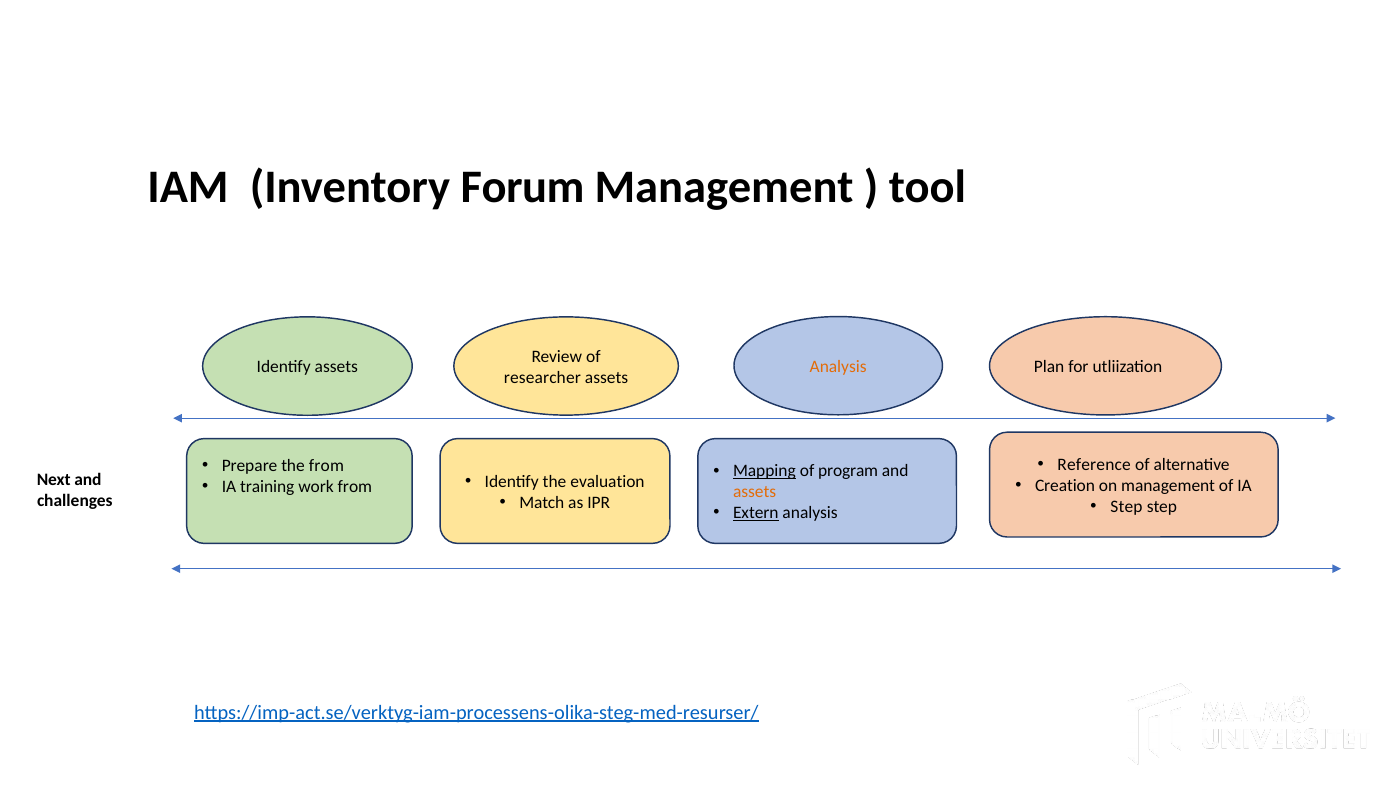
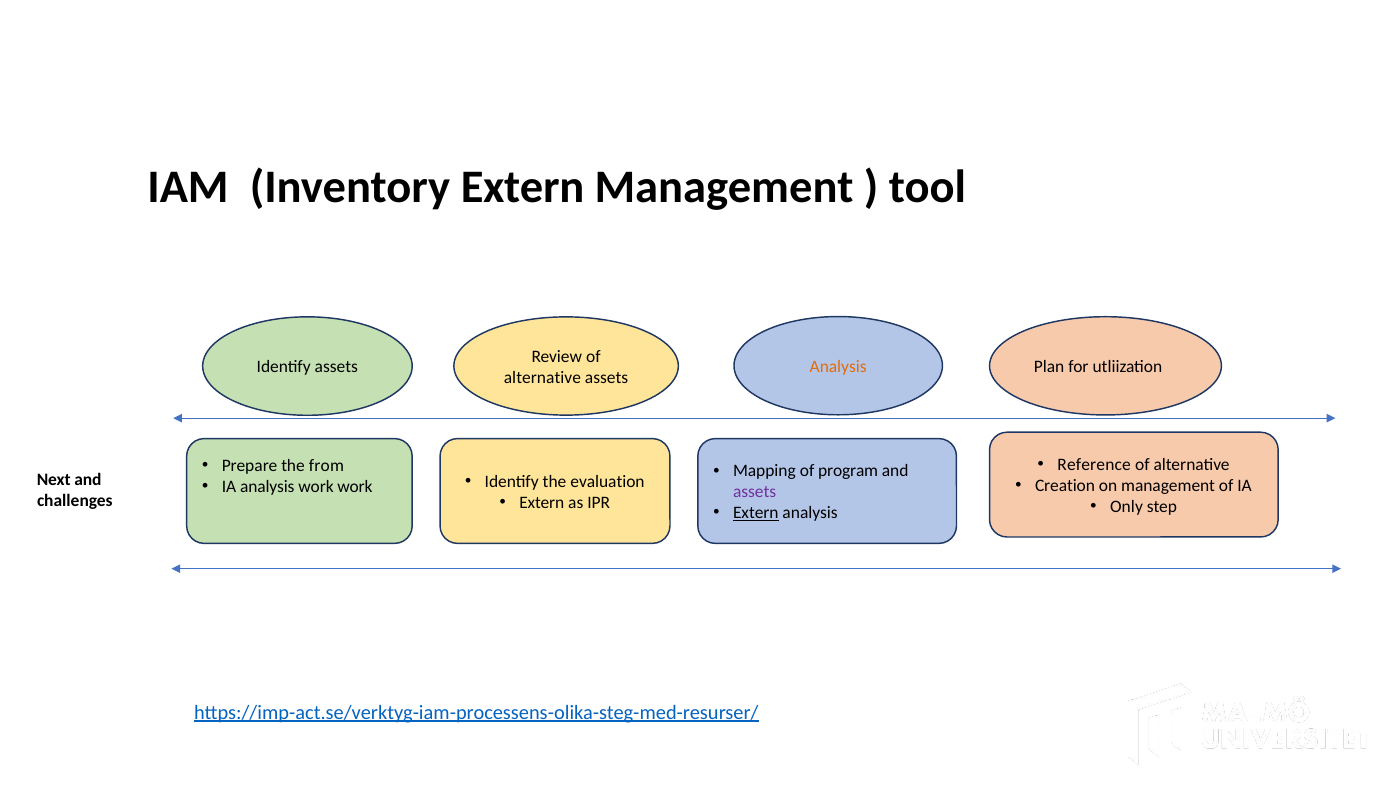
Inventory Forum: Forum -> Extern (523, 188)
researcher: researcher -> alternative (542, 378)
Mapping underline: present -> none (764, 471)
IA training: training -> analysis (267, 487)
work from: from -> work (355, 487)
assets colour: orange -> purple (755, 492)
Match: Match -> Extern (542, 503)
Step: Step -> Only (1126, 507)
